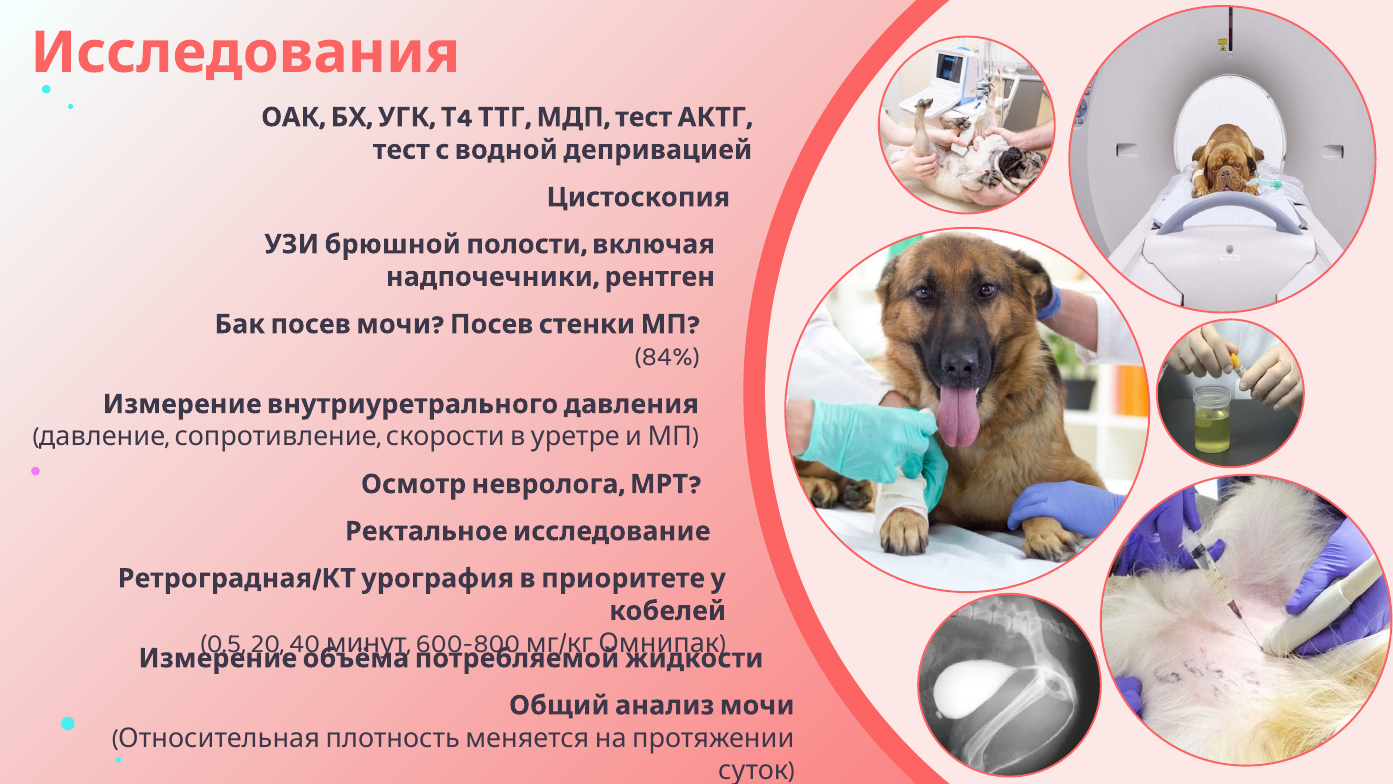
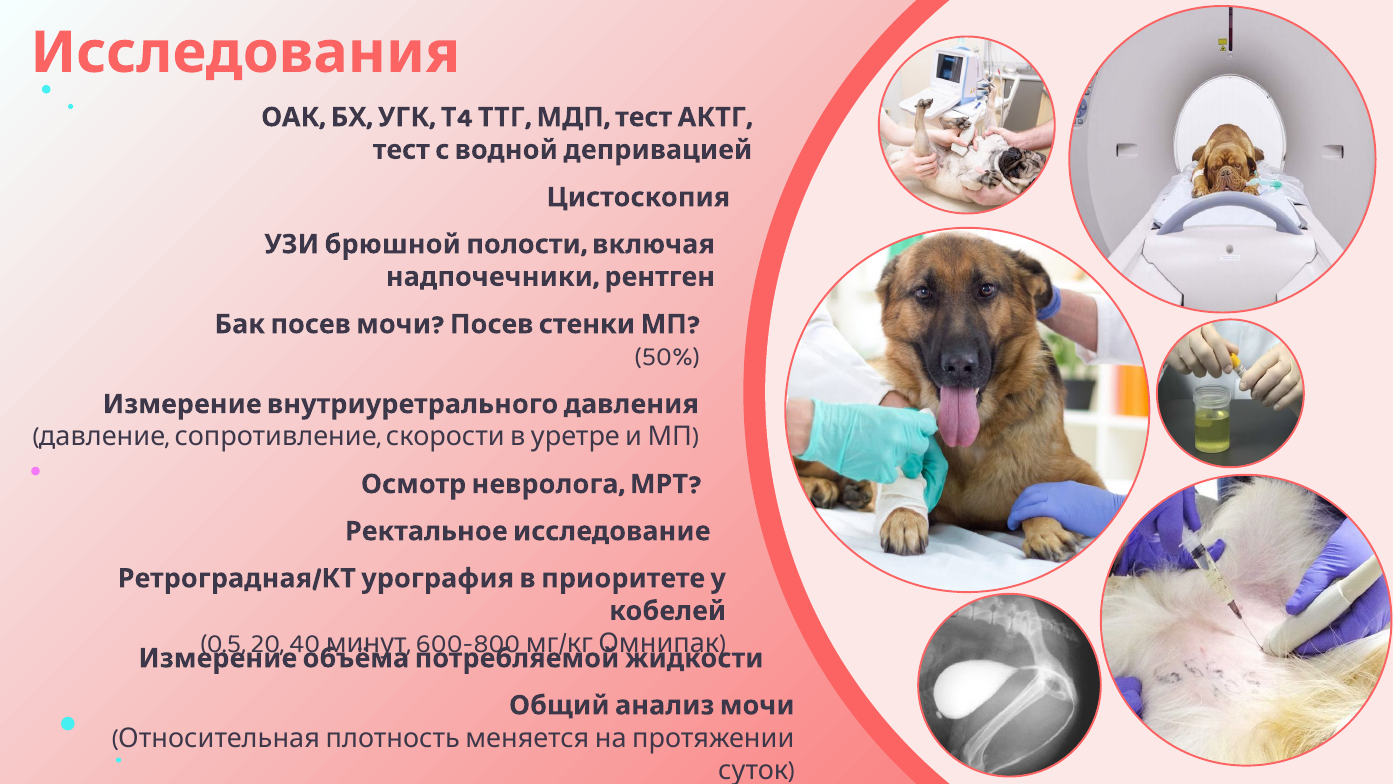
84%: 84% -> 50% (667, 357)
